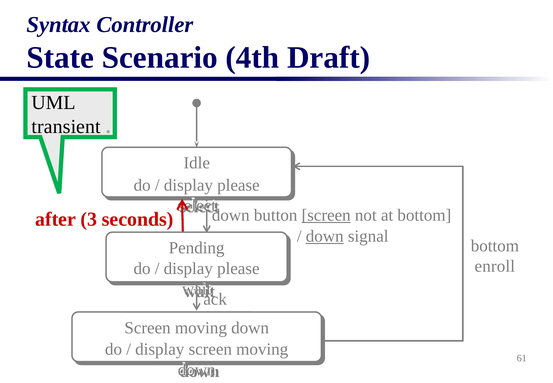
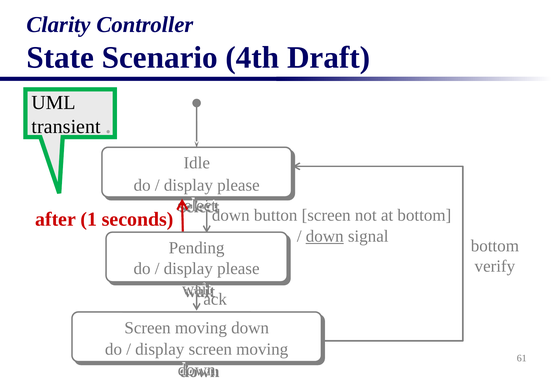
Syntax: Syntax -> Clarity (59, 25)
screen underline: present -> none (326, 215)
3: 3 -> 1 (89, 219)
enroll: enroll -> verify (495, 266)
